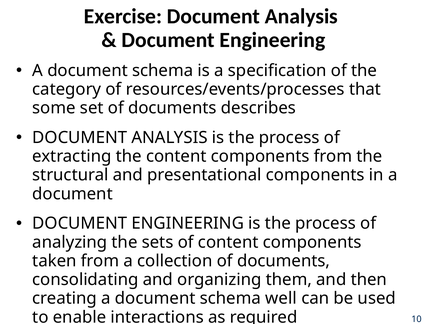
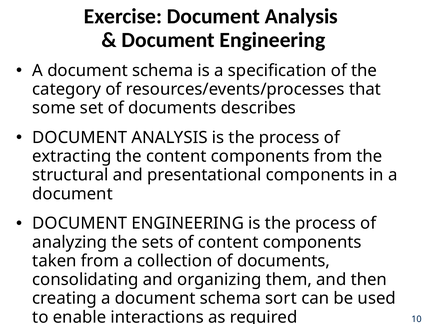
well: well -> sort (281, 298)
